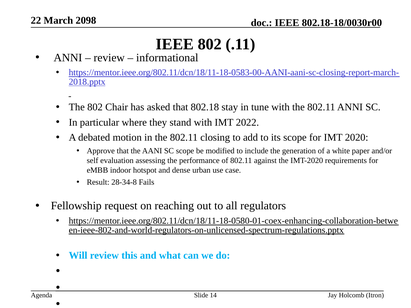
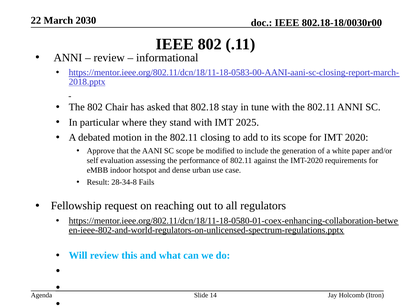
2098: 2098 -> 2030 (86, 21)
2022: 2022 -> 2025 (247, 123)
